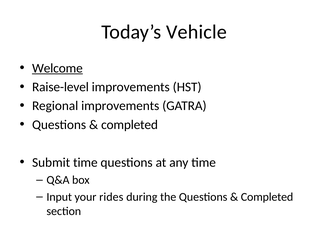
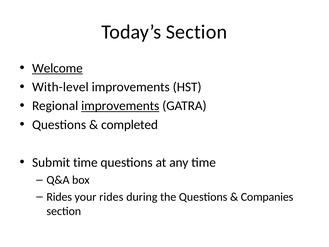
Today’s Vehicle: Vehicle -> Section (196, 32)
Raise-level: Raise-level -> With-level (60, 87)
improvements underline: none -> present (120, 106)
Input: Input -> Rides (59, 197)
Completed: Completed -> Companies (267, 197)
